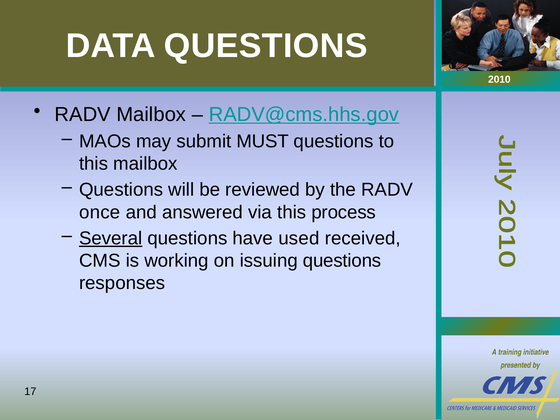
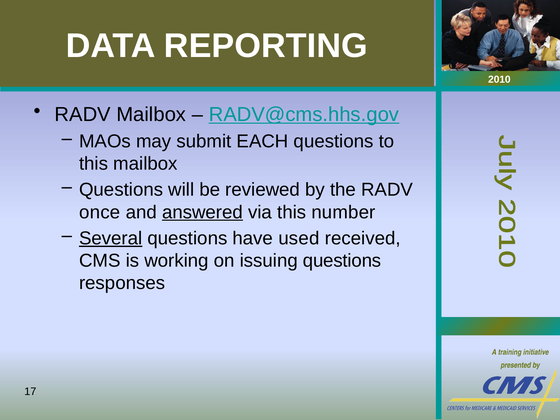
DATA QUESTIONS: QUESTIONS -> REPORTING (266, 46)
MUST: MUST -> EACH (263, 141)
answered underline: none -> present (202, 212)
process: process -> number (343, 212)
